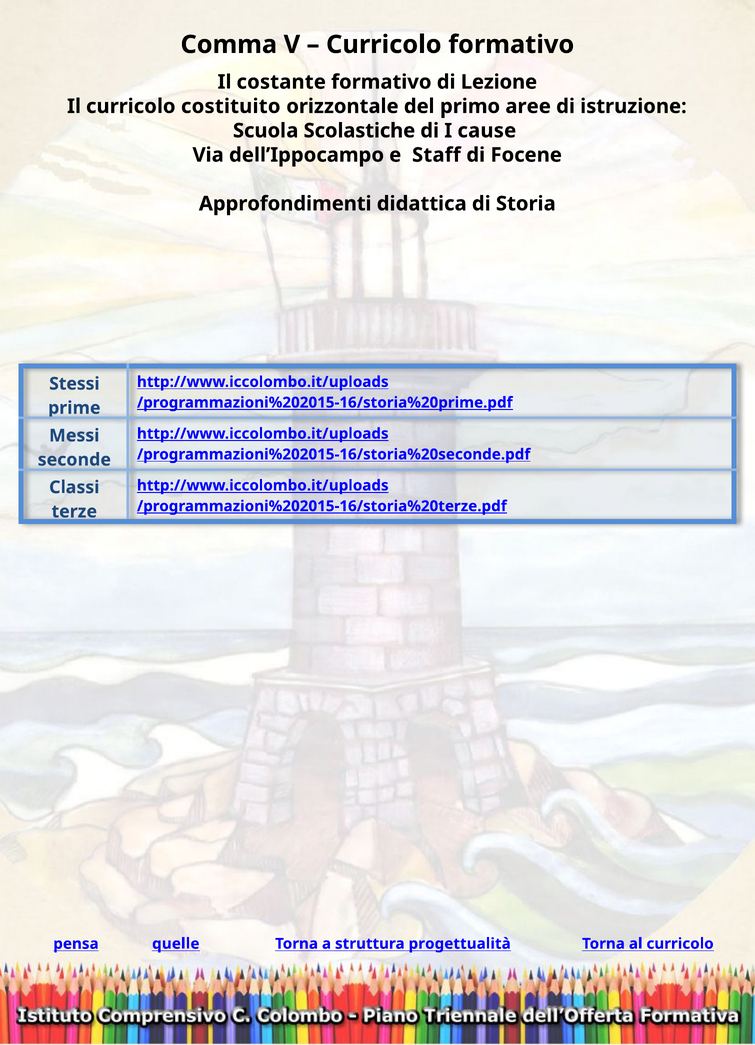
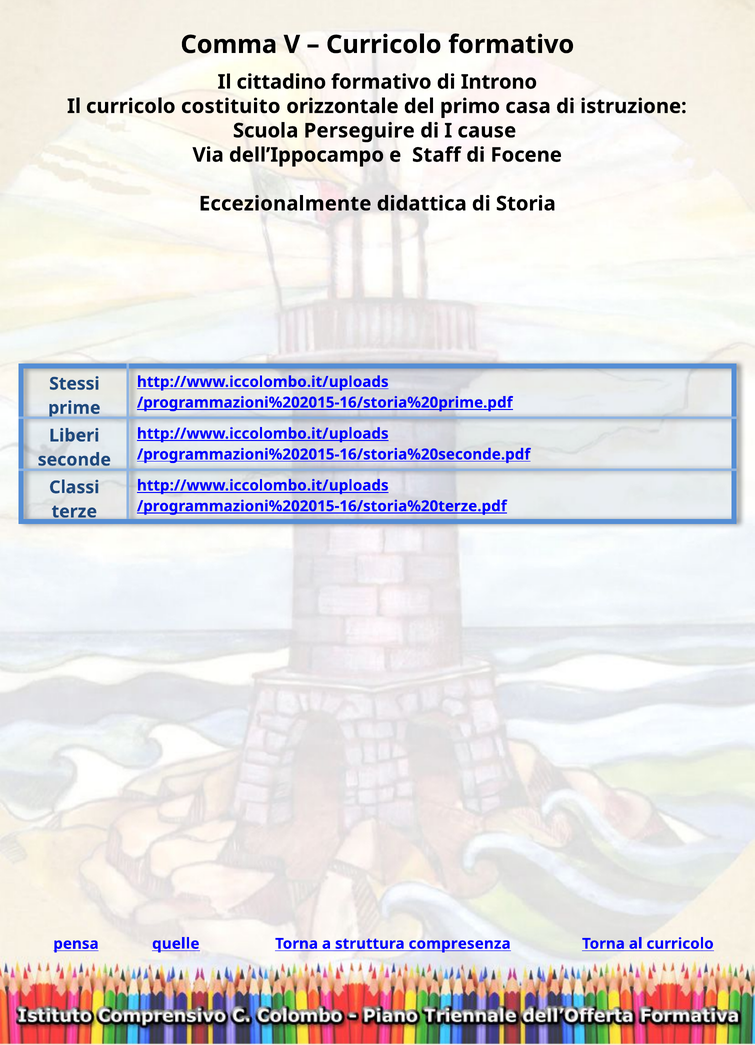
costante: costante -> cittadino (281, 82)
Lezione: Lezione -> Introno (499, 82)
aree: aree -> casa (528, 106)
Scolastiche: Scolastiche -> Perseguire (359, 131)
Approfondimenti: Approfondimenti -> Eccezionalmente (285, 204)
Messi: Messi -> Liberi (74, 436)
progettualità: progettualità -> compresenza (460, 944)
